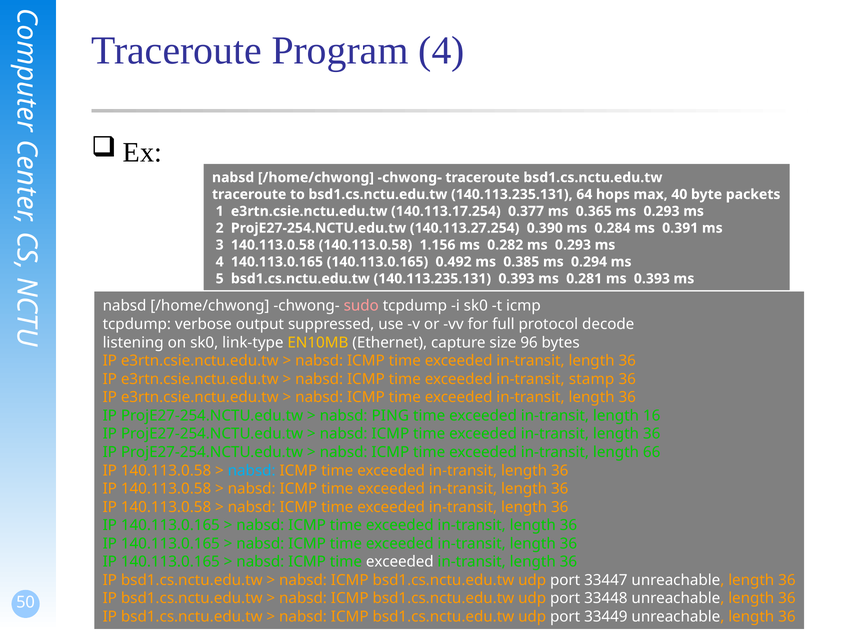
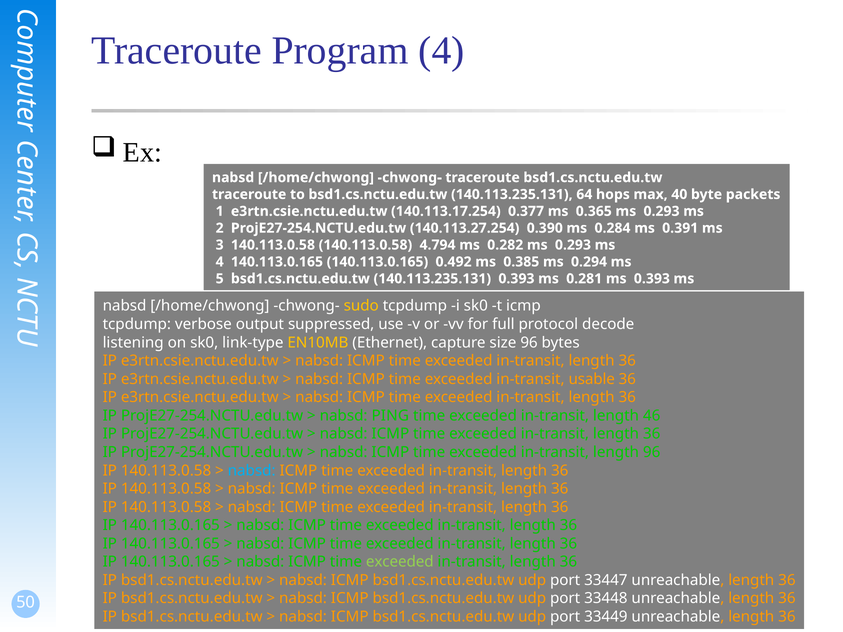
1.156: 1.156 -> 4.794 (438, 245)
sudo colour: pink -> yellow (361, 306)
stamp: stamp -> usable (592, 379)
16: 16 -> 46 (652, 416)
length 66: 66 -> 96 (652, 452)
exceeded colour: white -> light green (400, 562)
